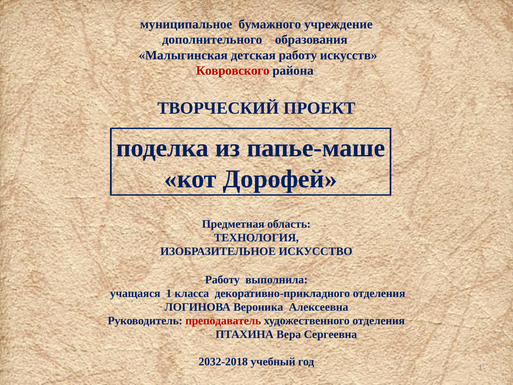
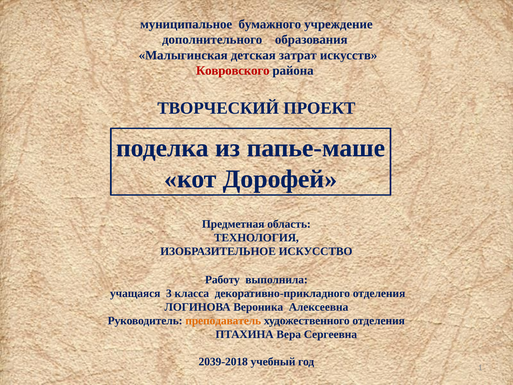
детская работу: работу -> затрат (298, 55)
учащаяся 1: 1 -> 3 (169, 293)
преподаватель colour: red -> orange (223, 321)
2032-2018: 2032-2018 -> 2039-2018 (223, 362)
